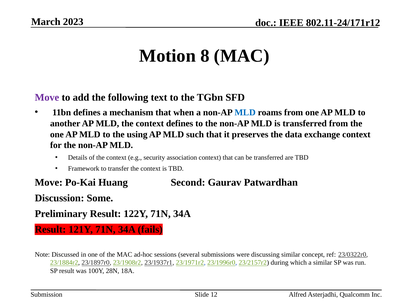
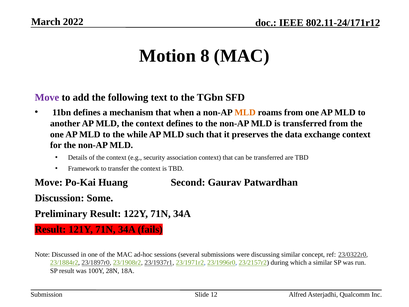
2023: 2023 -> 2022 (73, 22)
MLD colour: blue -> orange (245, 112)
using: using -> while (137, 134)
